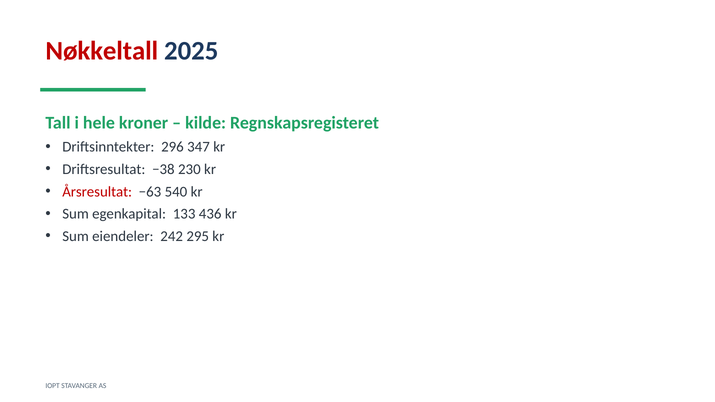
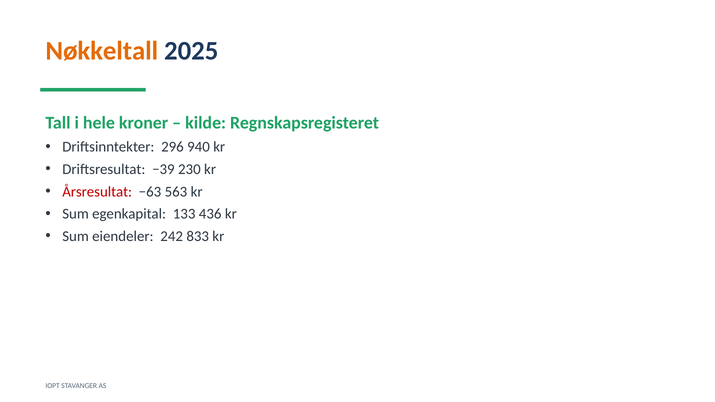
Nøkkeltall colour: red -> orange (102, 51)
347: 347 -> 940 (199, 147)
−38: −38 -> −39 (163, 169)
540: 540 -> 563 (176, 192)
295: 295 -> 833 (198, 236)
